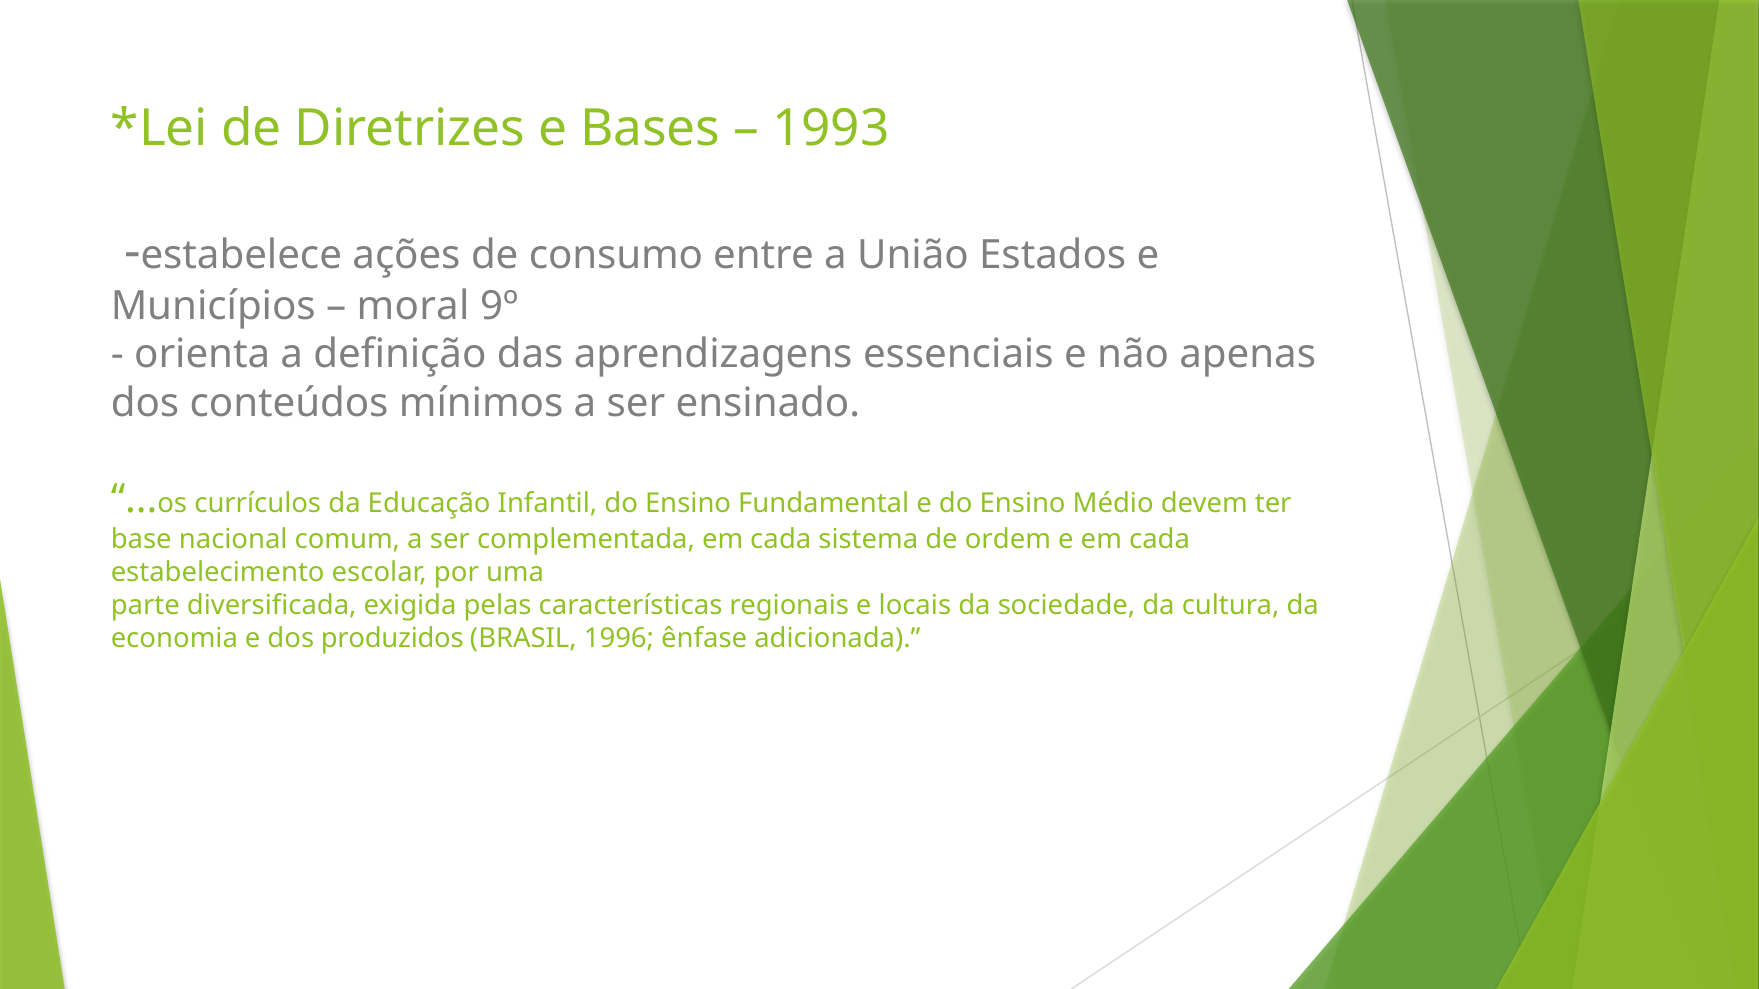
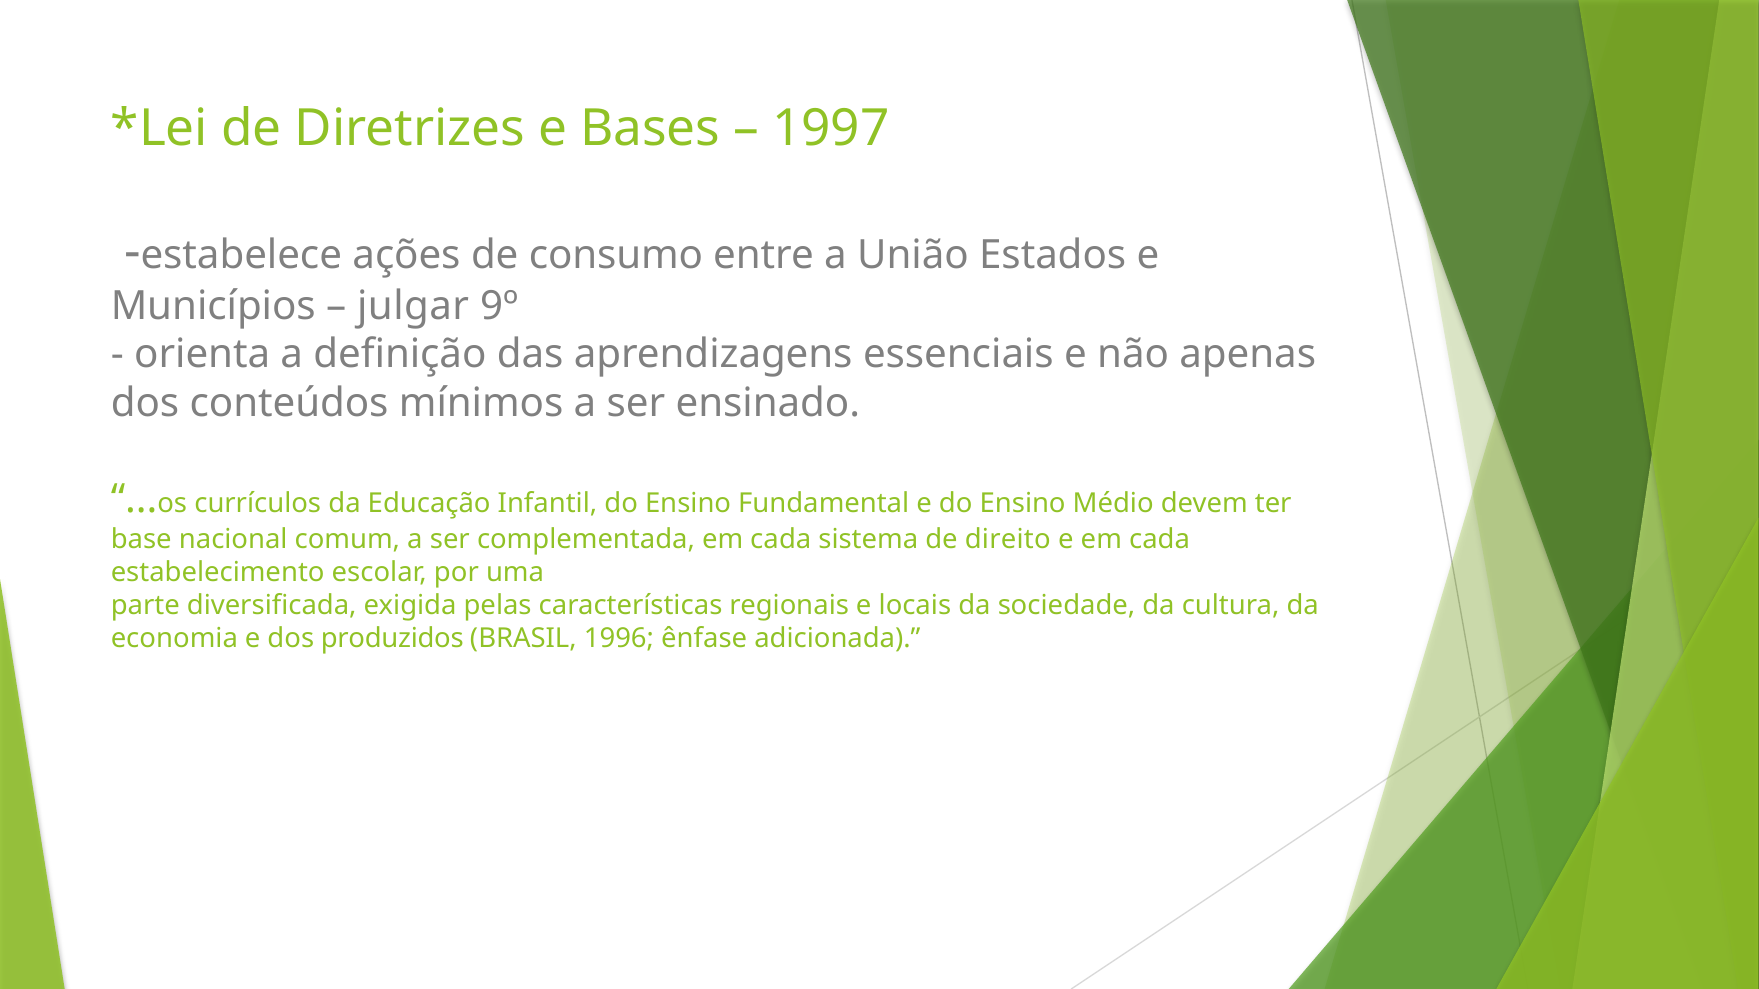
1993: 1993 -> 1997 (831, 129)
moral: moral -> julgar (413, 306)
ordem: ordem -> direito (1008, 540)
